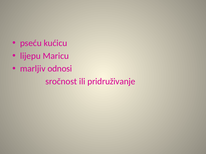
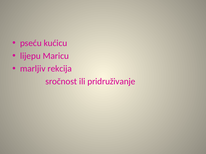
odnosi: odnosi -> rekcija (60, 69)
